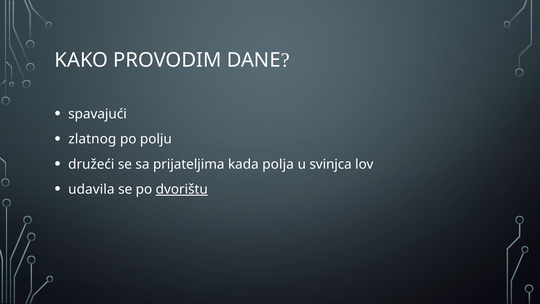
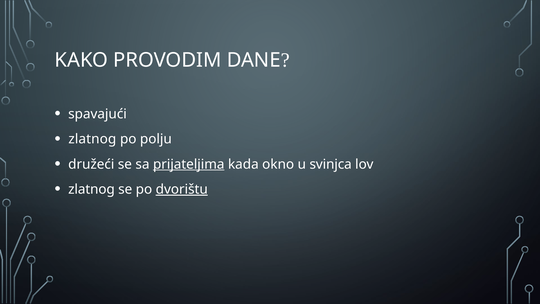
prijateljima underline: none -> present (189, 164)
polja: polja -> okno (278, 164)
udavila: udavila -> zlatnog (91, 189)
